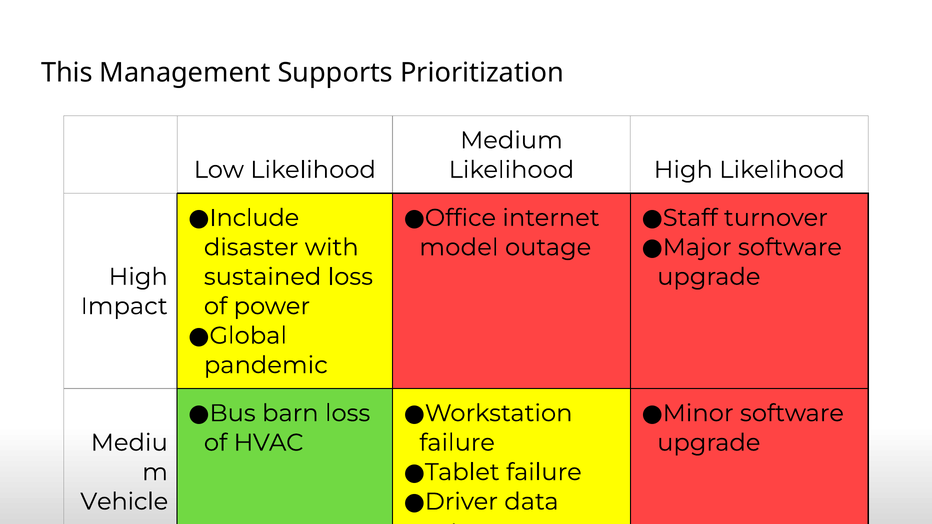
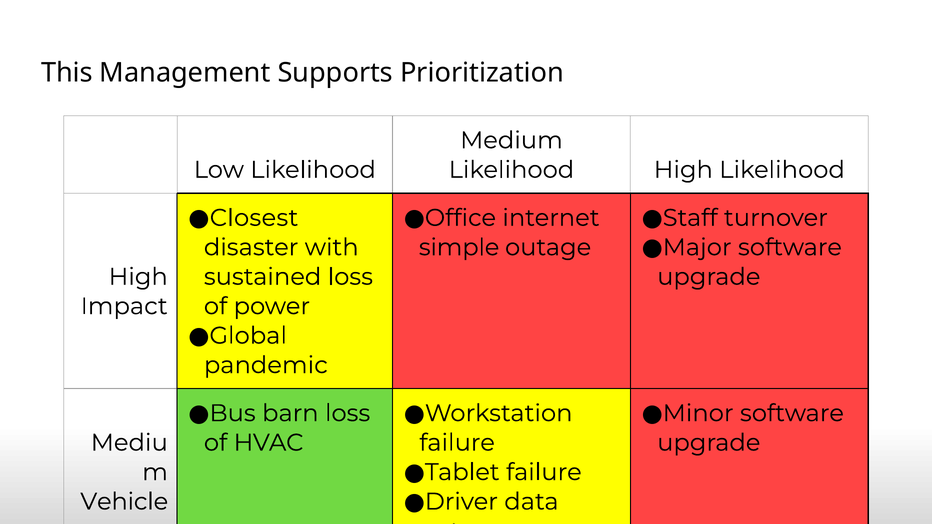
Include: Include -> Closest (254, 218)
model: model -> simple (459, 247)
